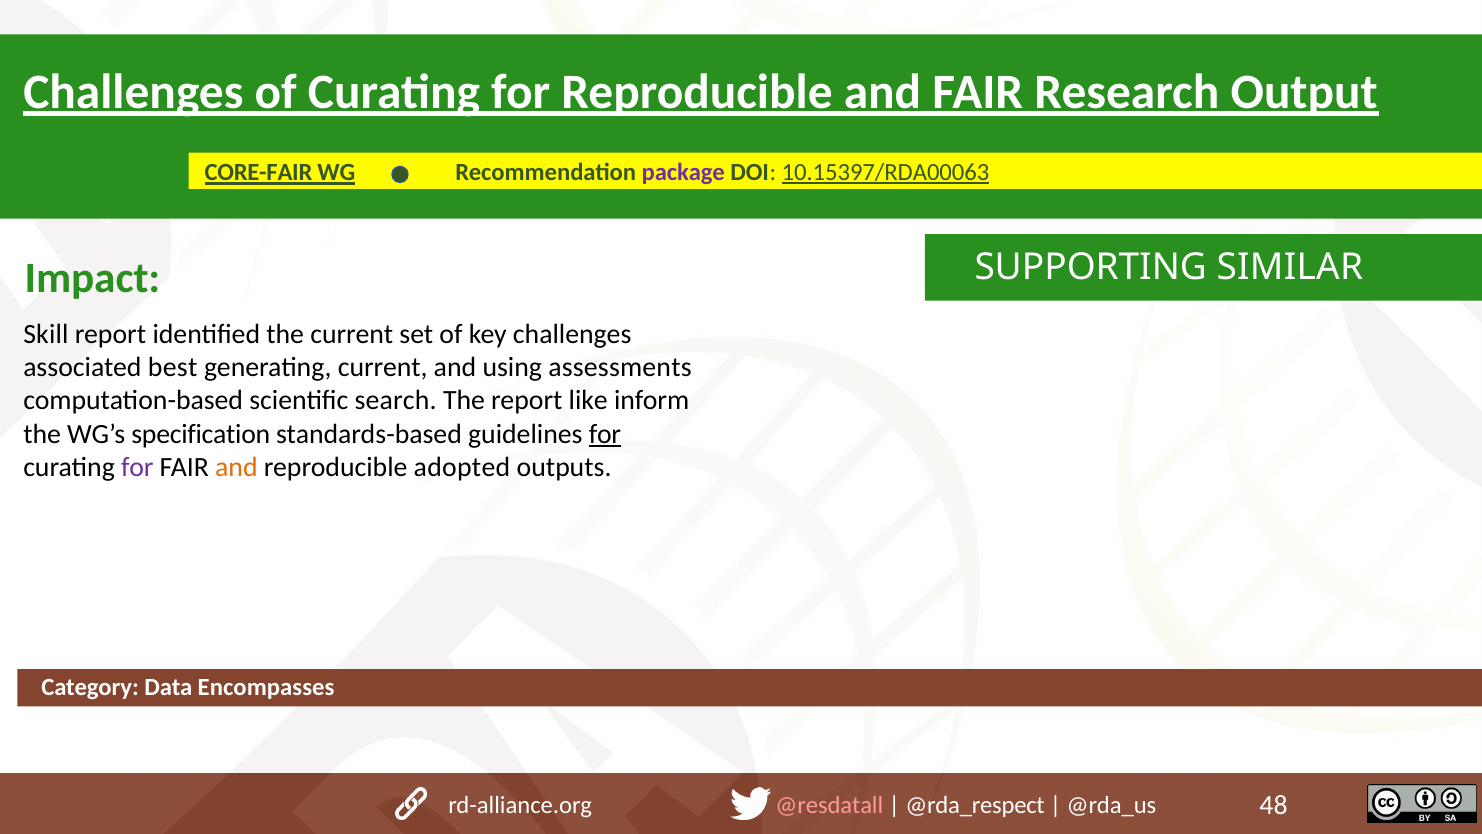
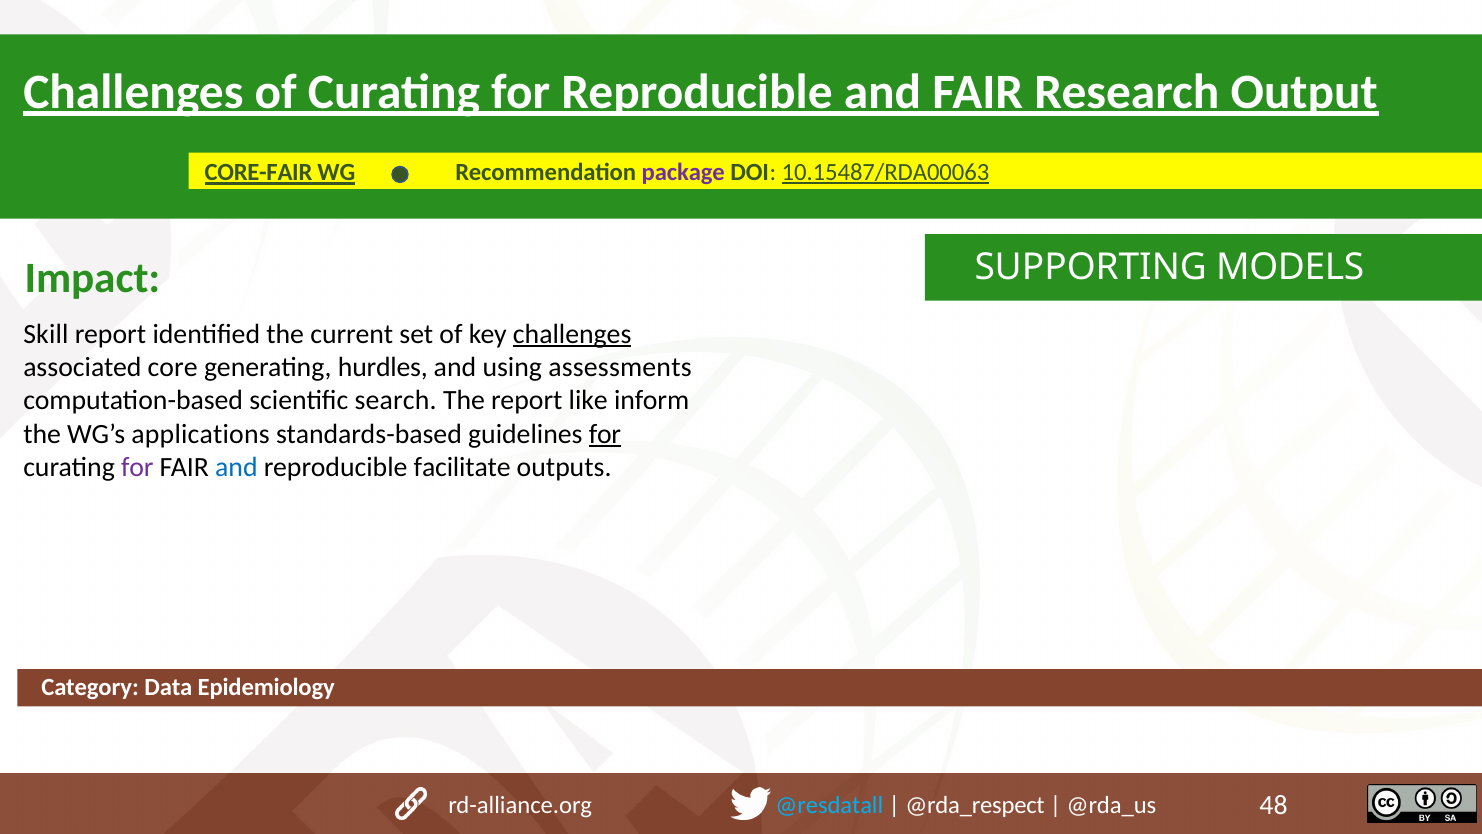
10.15397/RDA00063: 10.15397/RDA00063 -> 10.15487/RDA00063 (885, 172)
SIMILAR: SIMILAR -> MODELS (1290, 267)
challenges underline: none -> present (572, 334)
best: best -> core (173, 367)
generating current: current -> hurdles (383, 367)
specification: specification -> applications (201, 434)
and colour: orange -> blue (236, 467)
adopted: adopted -> facilitate (462, 467)
Encompasses: Encompasses -> Epidemiology (266, 687)
@resdatall colour: pink -> light blue (829, 805)
